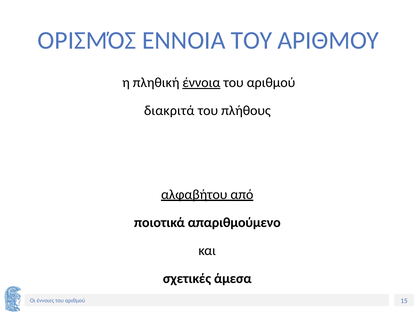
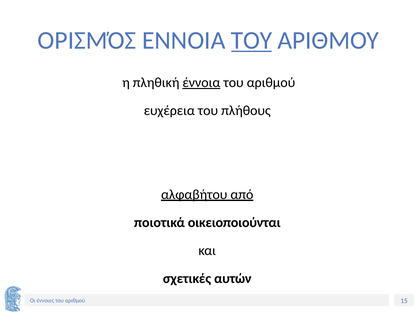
ΤΟΥ underline: none -> present (252, 40)
διακριτά: διακριτά -> ευχέρεια (169, 110)
απαριθμούμενο: απαριθμούμενο -> οικειοποιούνται (234, 222)
άμεσα: άμεσα -> αυτών (233, 278)
